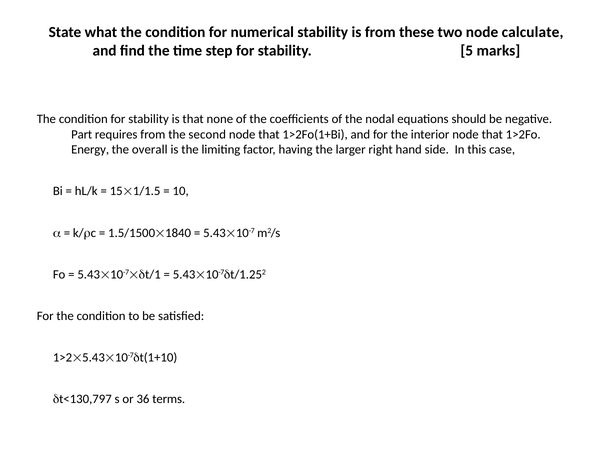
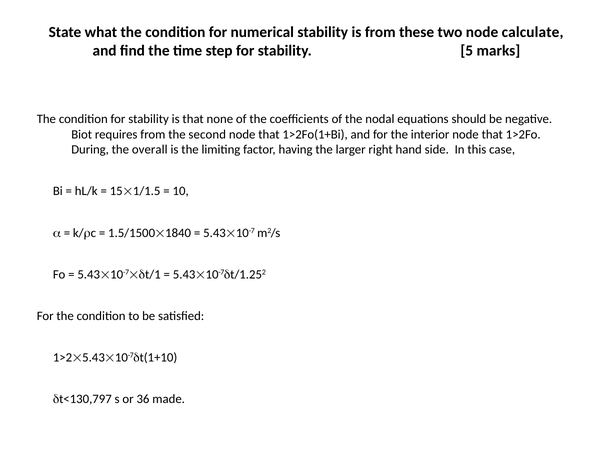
Part: Part -> Biot (82, 134)
Energy: Energy -> During (90, 150)
terms: terms -> made (169, 399)
